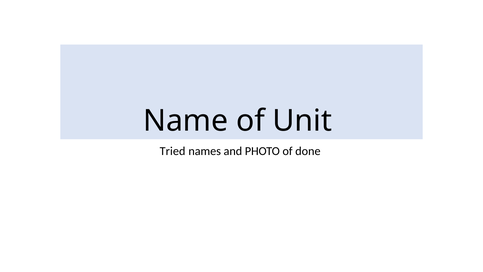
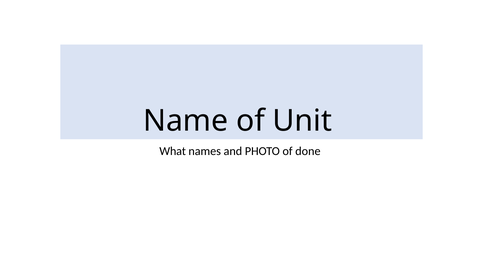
Tried: Tried -> What (173, 151)
